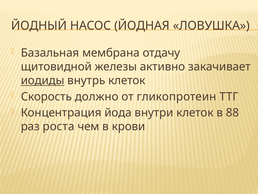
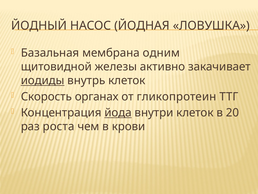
отдачу: отдачу -> одним (161, 53)
должно: должно -> органах (97, 96)
йода underline: none -> present (118, 112)
88: 88 -> 20 (232, 112)
